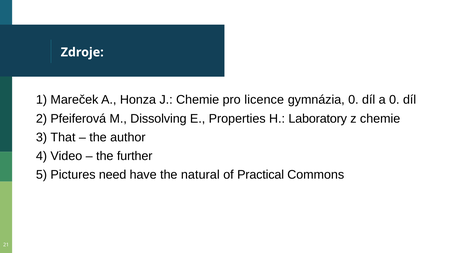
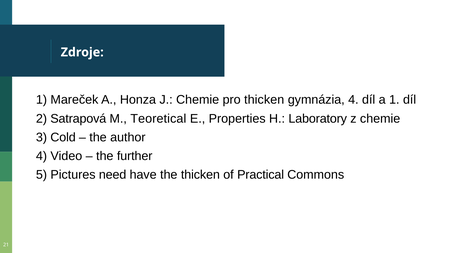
pro licence: licence -> thicken (264, 100)
gymnázia 0: 0 -> 4 (353, 100)
a 0: 0 -> 1 (394, 100)
Pfeiferová: Pfeiferová -> Satrapová (78, 118)
Dissolving: Dissolving -> Teoretical (158, 118)
That: That -> Cold (63, 137)
the natural: natural -> thicken (200, 175)
